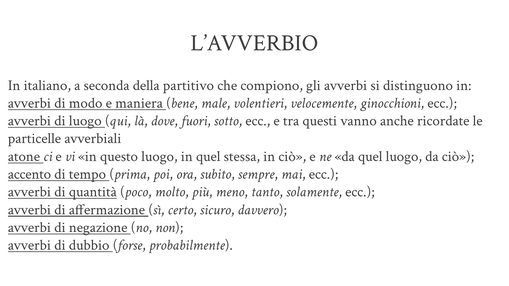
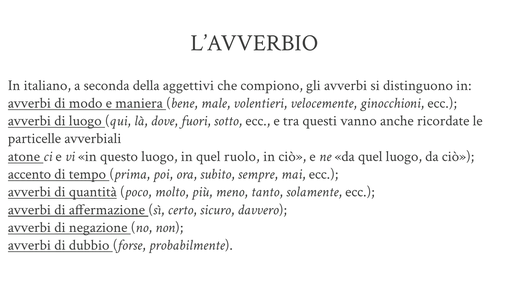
partitivo: partitivo -> aggettivi (188, 85)
stessa: stessa -> ruolo (242, 156)
